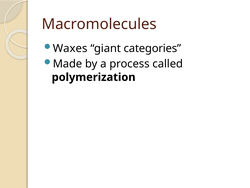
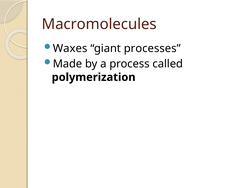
categories: categories -> processes (152, 48)
